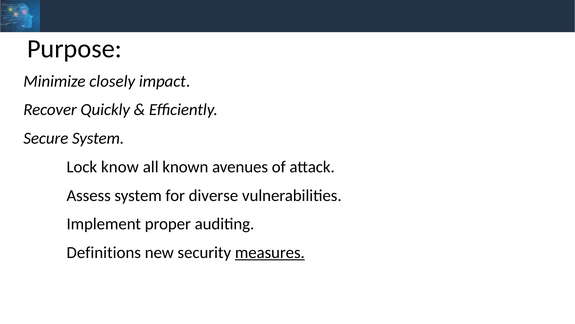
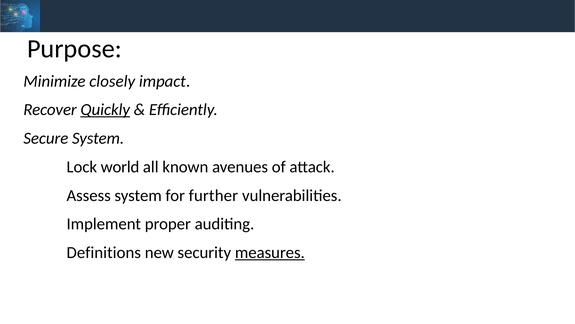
Quickly underline: none -> present (105, 110)
know: know -> world (120, 167)
diverse: diverse -> further (213, 195)
